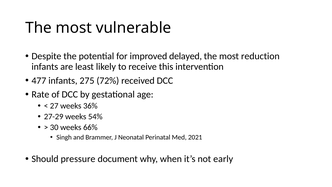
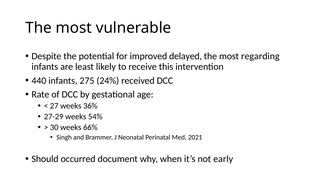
reduction: reduction -> regarding (260, 56)
477: 477 -> 440 (39, 80)
72%: 72% -> 24% (108, 80)
pressure: pressure -> occurred (78, 159)
